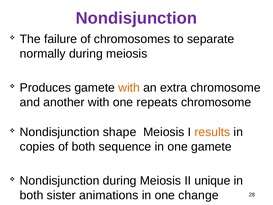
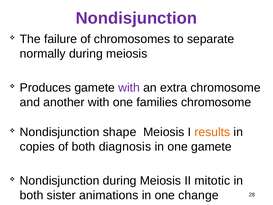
with colour: orange -> purple (129, 88)
repeats: repeats -> families (157, 102)
sequence: sequence -> diagnosis (125, 146)
unique: unique -> mitotic (212, 180)
